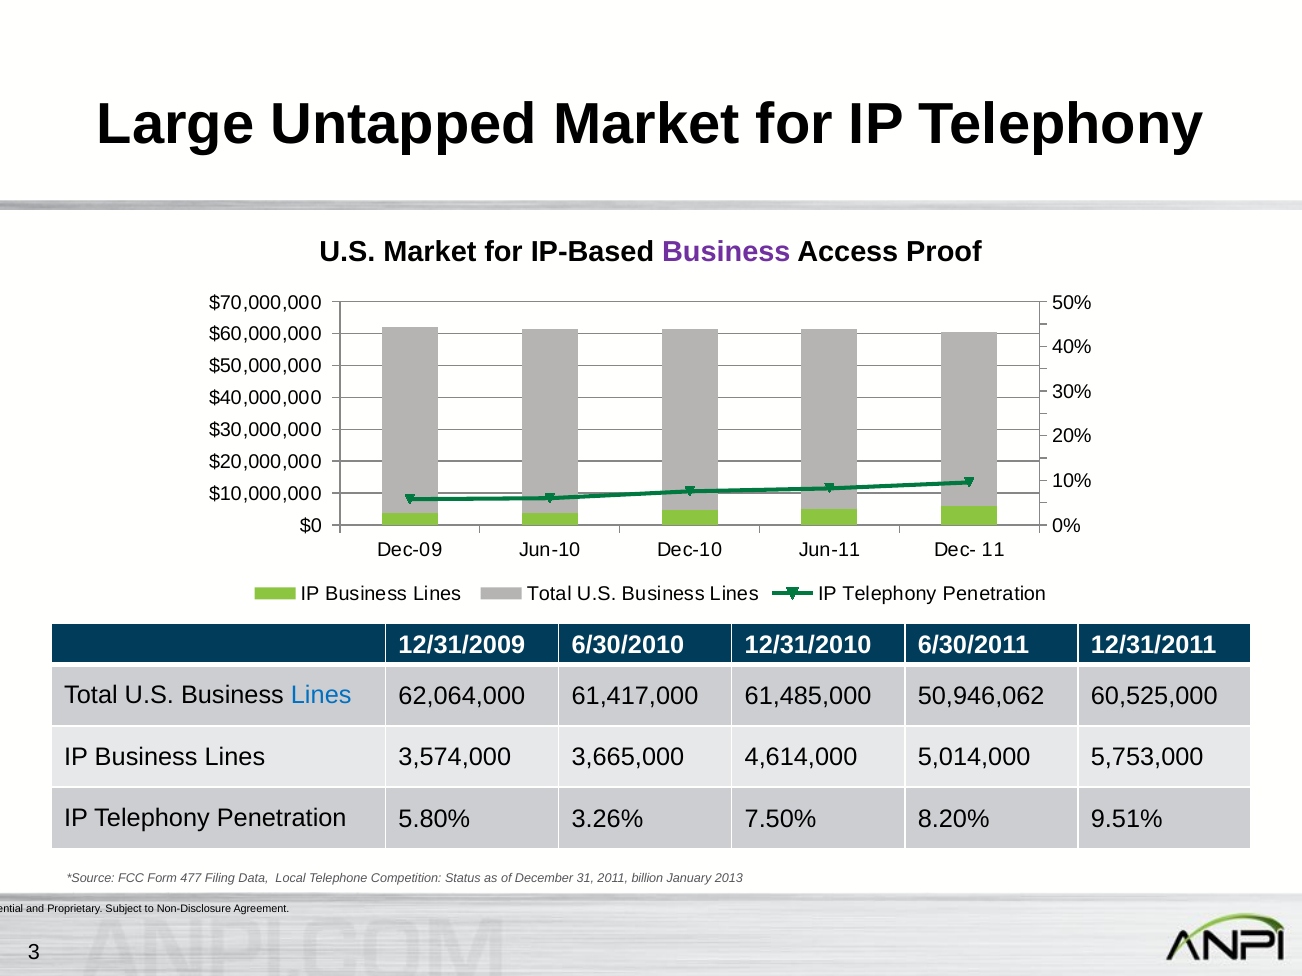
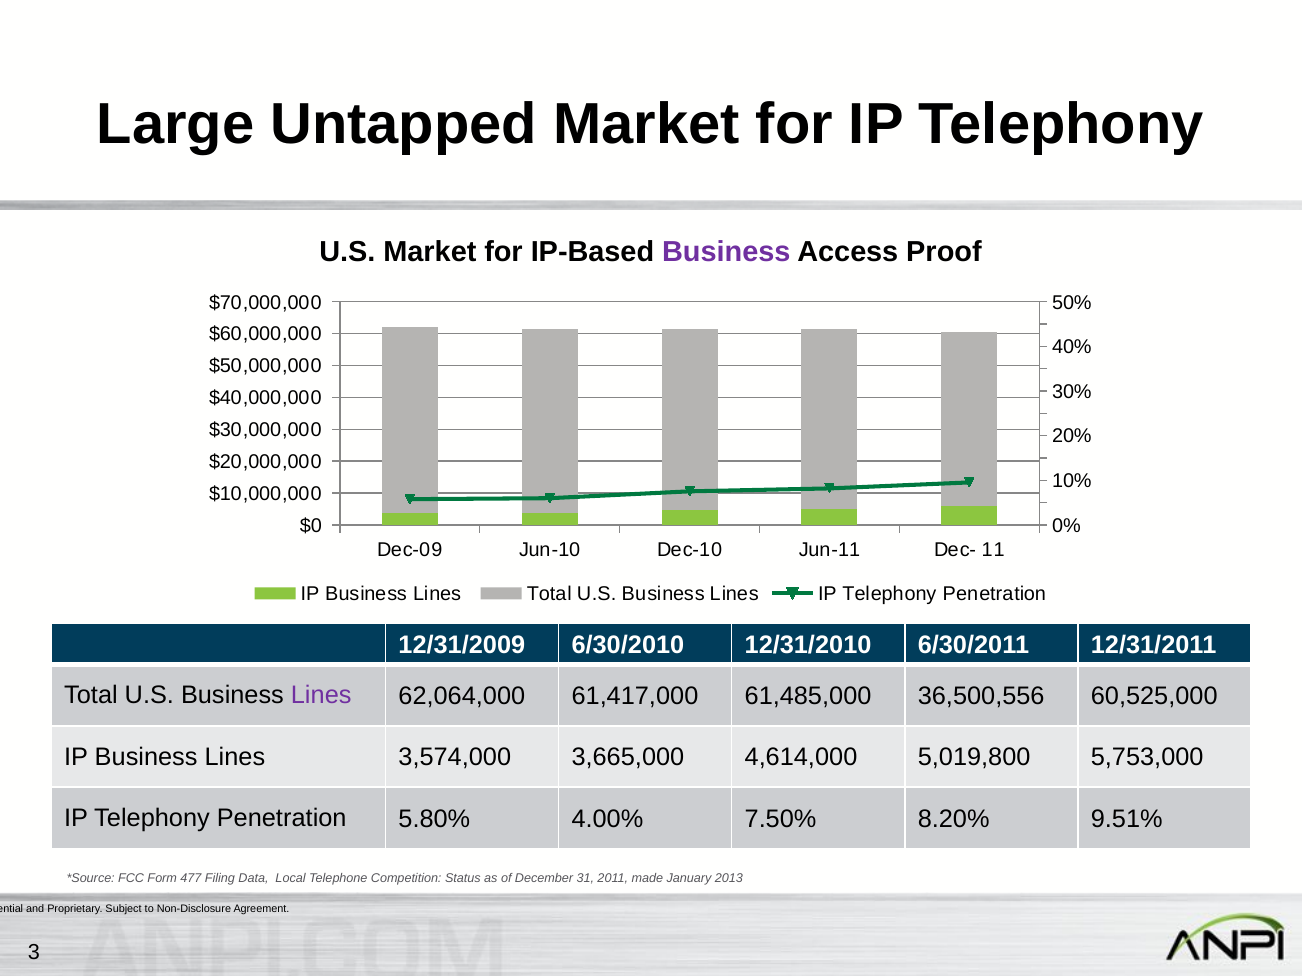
Lines colour: blue -> purple (321, 696)
50,946,062: 50,946,062 -> 36,500,556 (981, 696)
5,014,000: 5,014,000 -> 5,019,800 (974, 758)
3.26%: 3.26% -> 4.00% (607, 819)
billion: billion -> made (647, 879)
